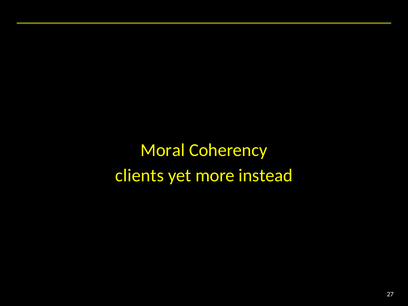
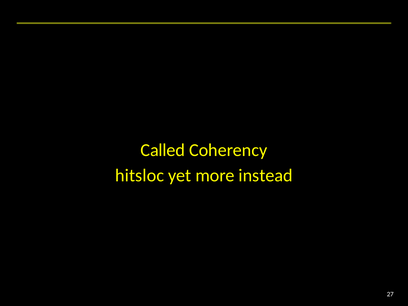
Moral: Moral -> Called (163, 150)
clients: clients -> hitsloc (140, 175)
